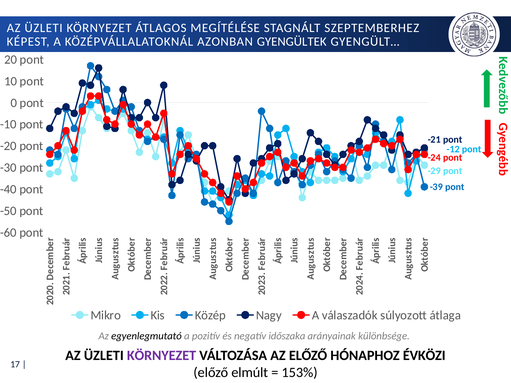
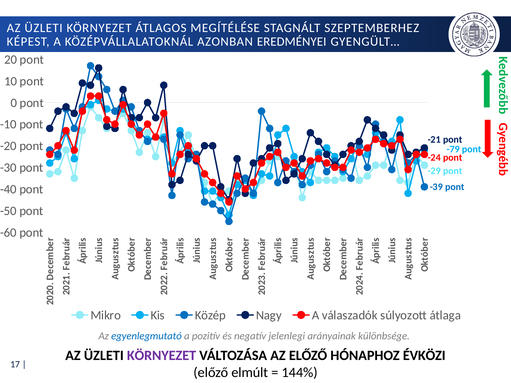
GYENGÜLTEK: GYENGÜLTEK -> EREDMÉNYEI (292, 42)
-12: -12 -> -79 (453, 149)
egyenlegmutató colour: black -> blue (146, 336)
időszaka: időszaka -> jelenlegi (287, 336)
153%: 153% -> 144% (300, 373)
